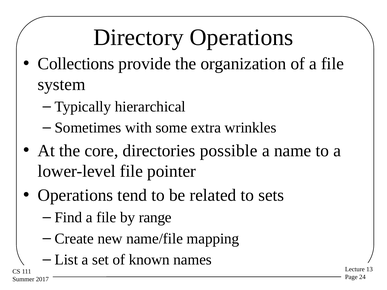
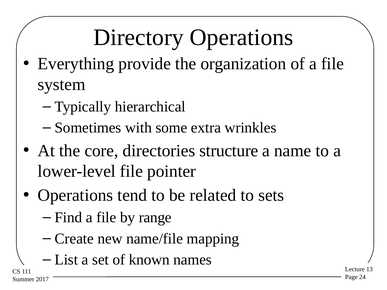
Collections: Collections -> Everything (76, 64)
possible: possible -> structure (229, 151)
